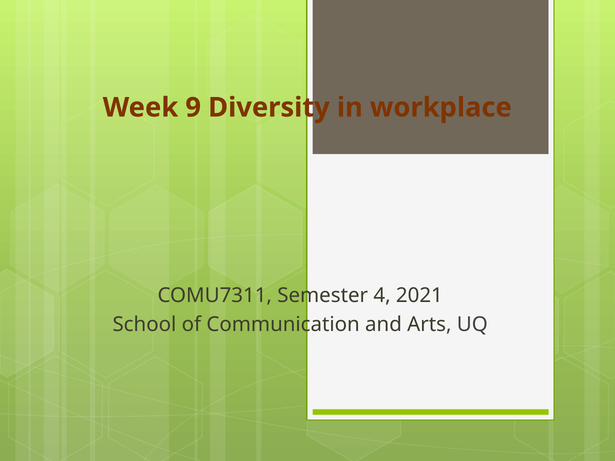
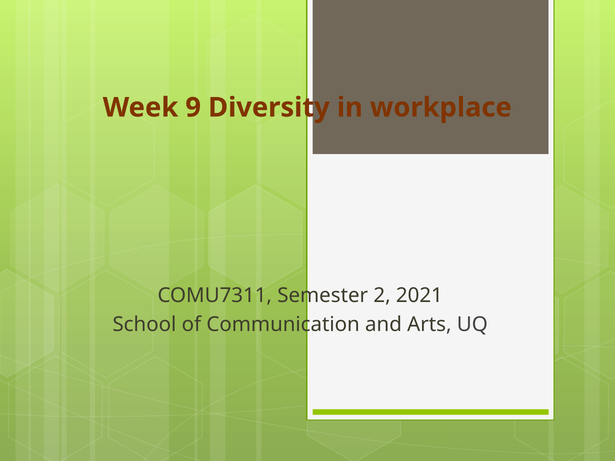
4: 4 -> 2 (382, 296)
